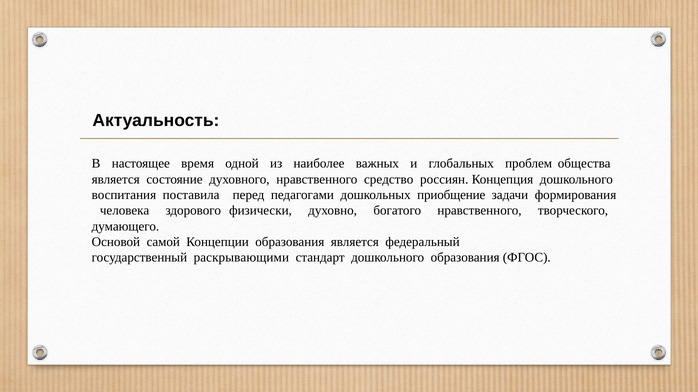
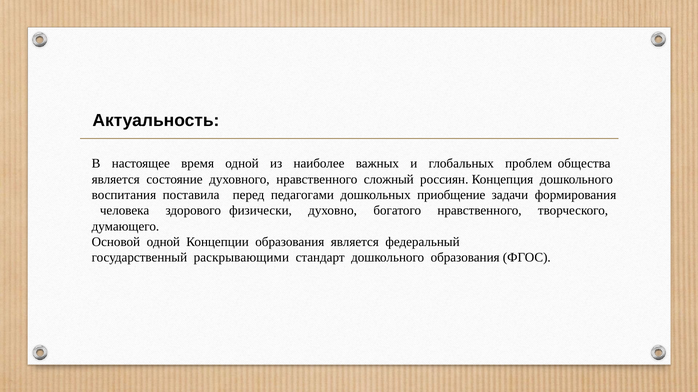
средство: средство -> сложный (389, 179)
Основой самой: самой -> одной (163, 242)
